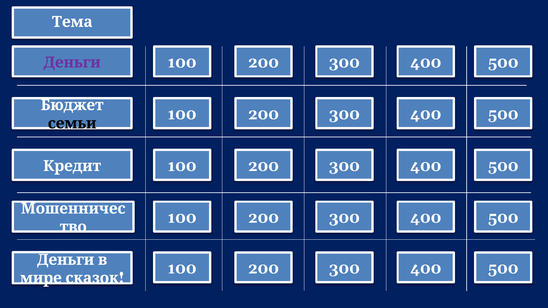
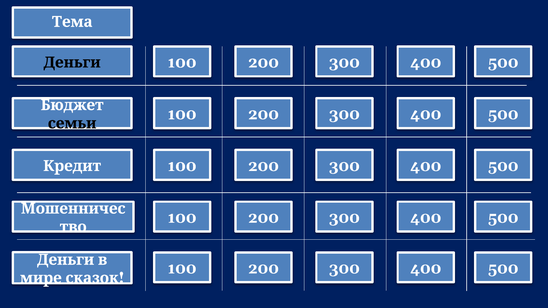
Деньги colour: purple -> black (72, 63)
